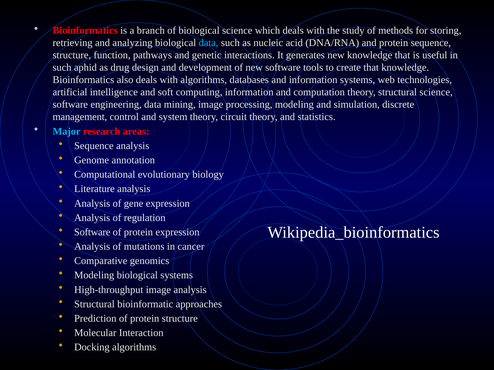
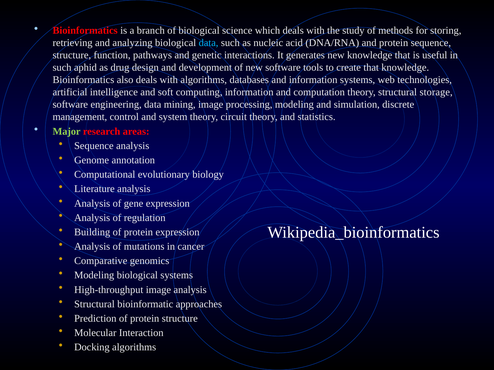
structural science: science -> storage (436, 92)
Major colour: light blue -> light green (67, 132)
Software: Software -> Building (92, 232)
